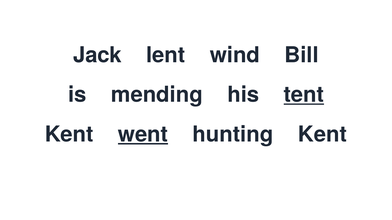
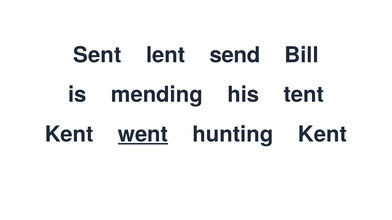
Jack: Jack -> Sent (97, 55)
wind: wind -> send (235, 55)
tent underline: present -> none (304, 95)
